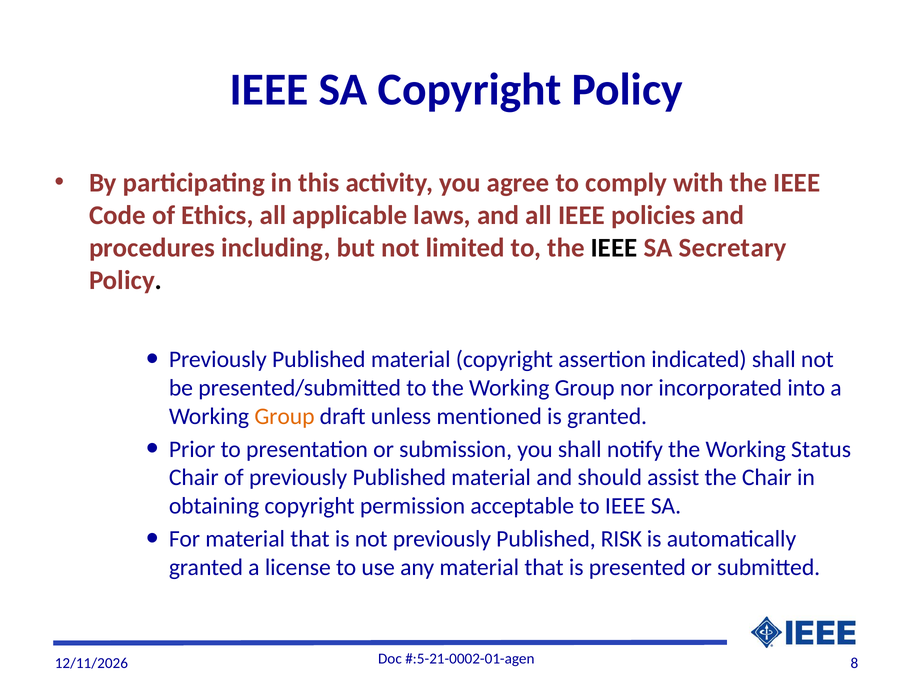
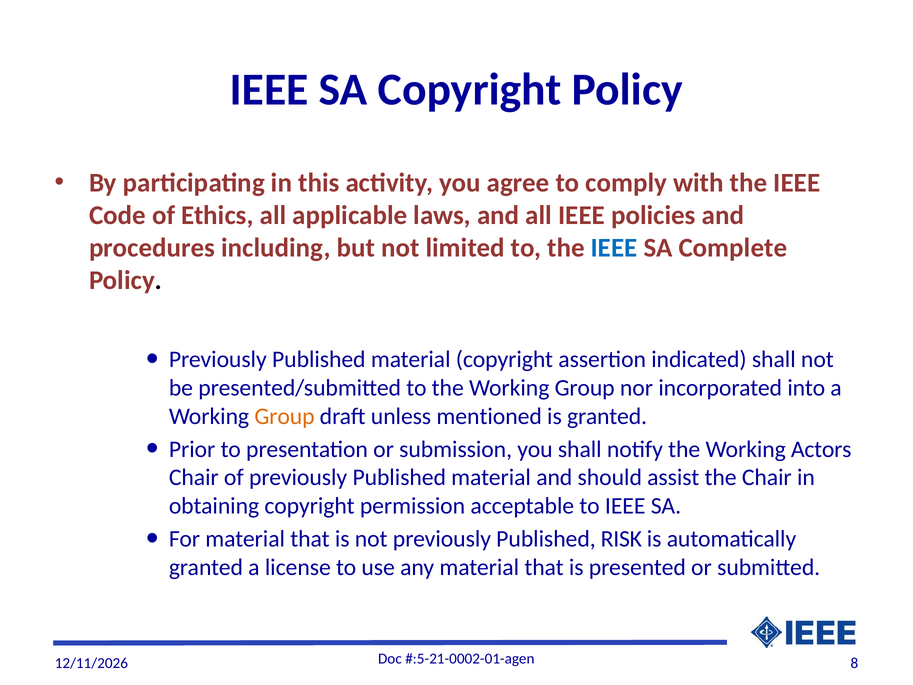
IEEE colour: black -> blue (614, 248)
Secretary: Secretary -> Complete (733, 248)
Status: Status -> Actors (821, 449)
